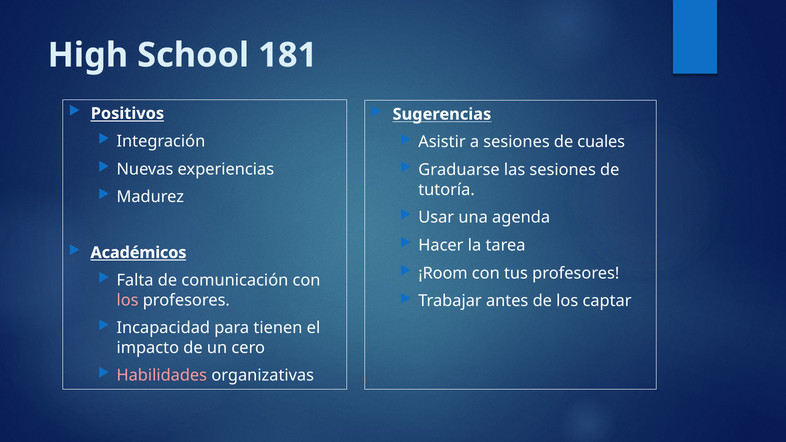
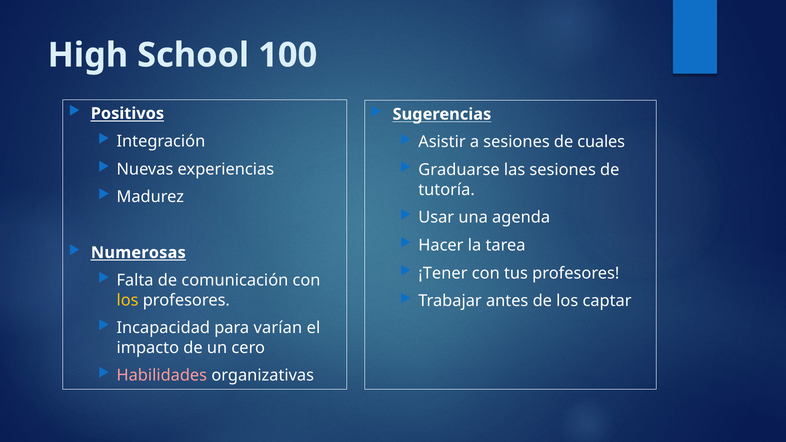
181: 181 -> 100 (288, 55)
Académicos: Académicos -> Numerosas (138, 253)
¡Room: ¡Room -> ¡Tener (443, 273)
los colour: pink -> yellow (128, 300)
tienen: tienen -> varían (278, 328)
